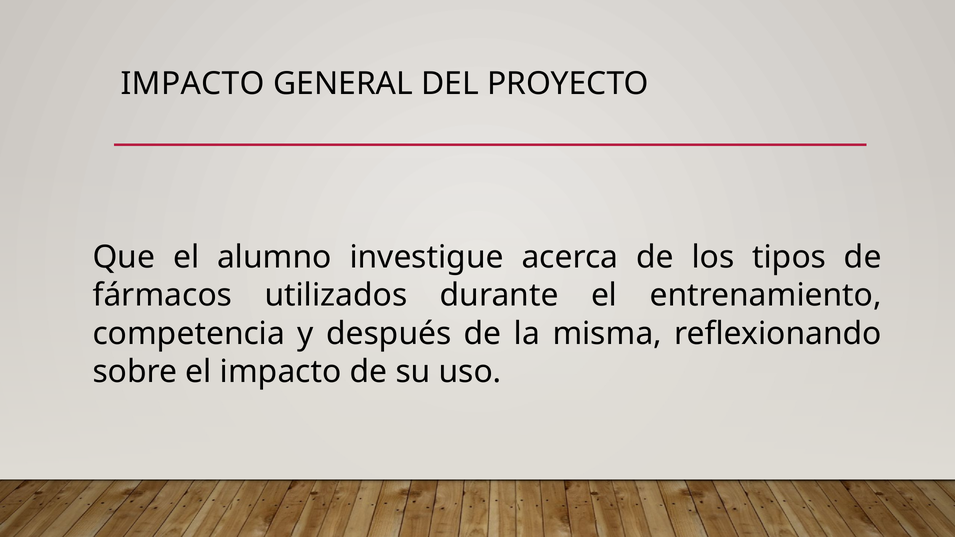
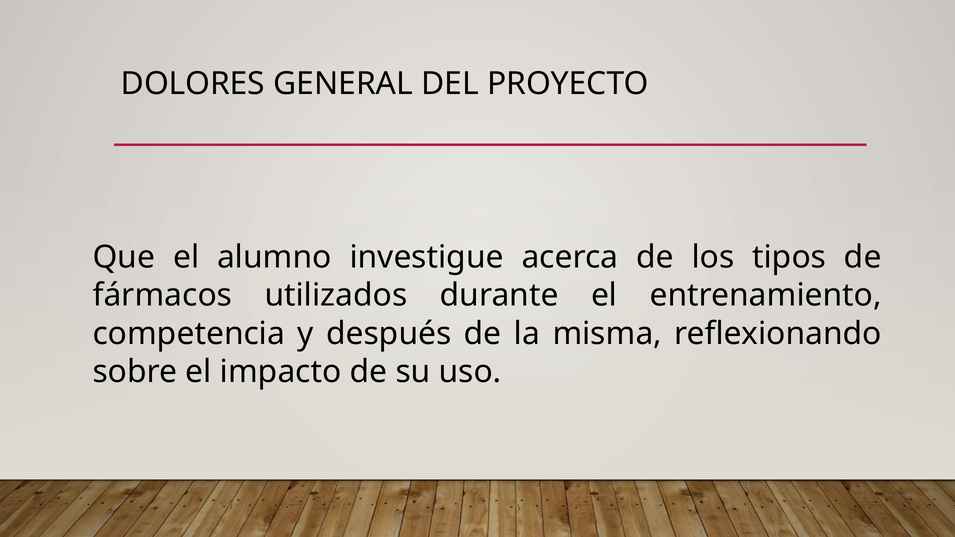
IMPACTO: IMPACTO -> DOLORES (193, 84)
